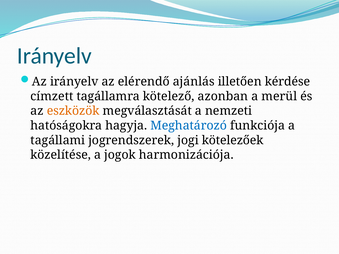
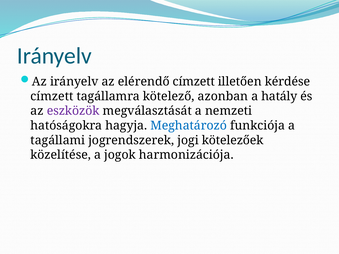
elérendő ajánlás: ajánlás -> címzett (194, 82)
merül: merül -> hatály (279, 96)
eszközök colour: orange -> purple (73, 111)
